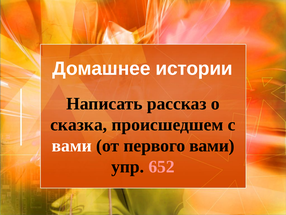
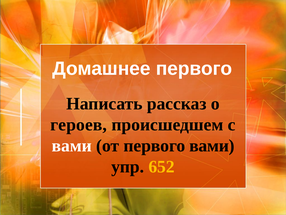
Домашнее истории: истории -> первого (194, 68)
сказка: сказка -> героев (79, 124)
652 colour: pink -> yellow (162, 166)
